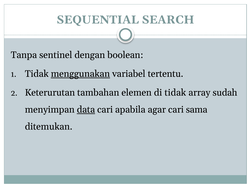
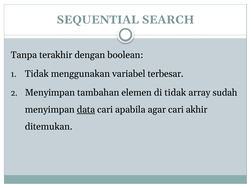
sentinel: sentinel -> terakhir (56, 55)
menggunakan underline: present -> none (80, 74)
tertentu: tertentu -> terbesar (166, 74)
Keterurutan: Keterurutan -> Menyimpan (50, 93)
sama: sama -> akhir (197, 110)
